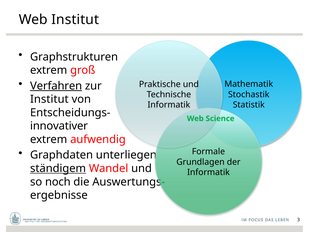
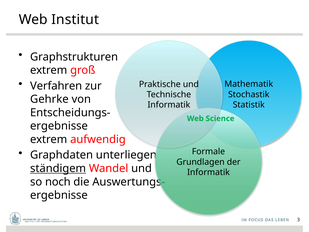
Verfahren underline: present -> none (56, 86)
Institut: Institut -> Gehrke (49, 99)
innovativer: innovativer -> ergebnisse (59, 126)
